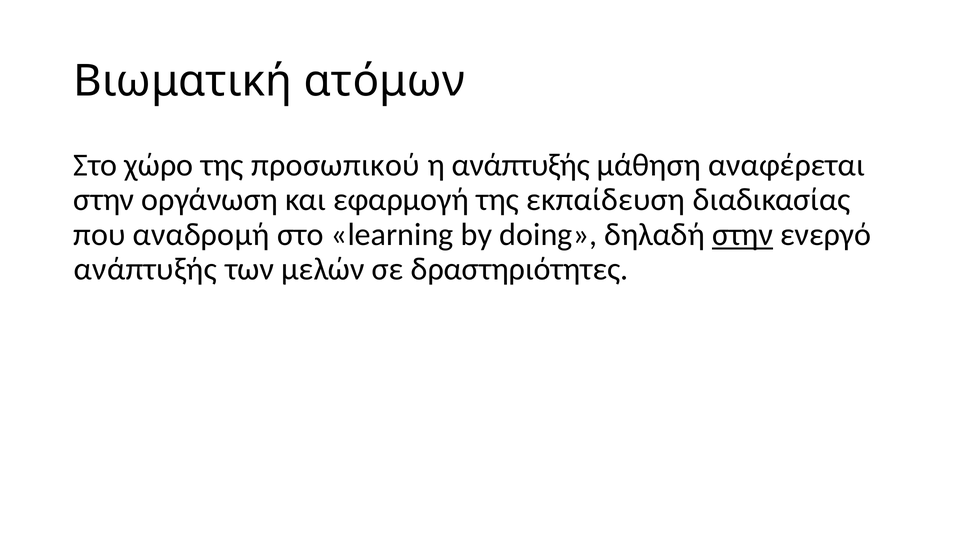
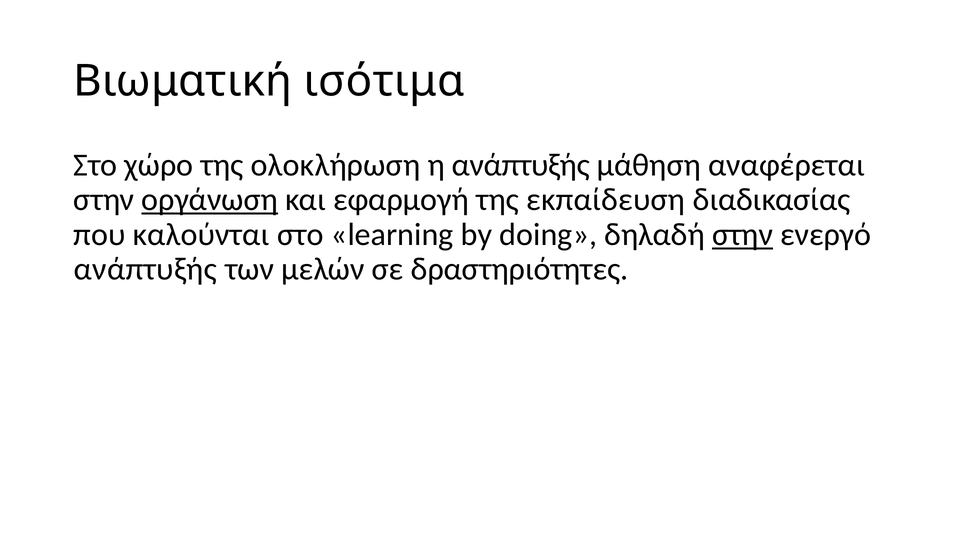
ατόμων: ατόμων -> ισότιμα (384, 81)
προσωπικού: προσωπικού -> ολοκλήρωση (336, 165)
οργάνωση underline: none -> present (210, 200)
αναδρομή: αναδρομή -> καλούνται (201, 234)
